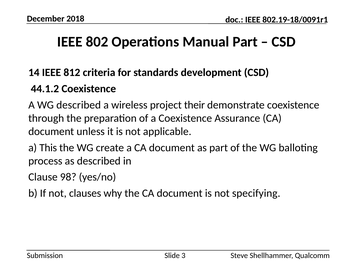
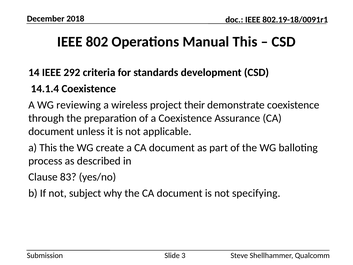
Manual Part: Part -> This (245, 42)
812: 812 -> 292 (72, 72)
44.1.2: 44.1.2 -> 14.1.4 (45, 89)
WG described: described -> reviewing (79, 105)
98: 98 -> 83 (68, 177)
clauses: clauses -> subject (85, 193)
